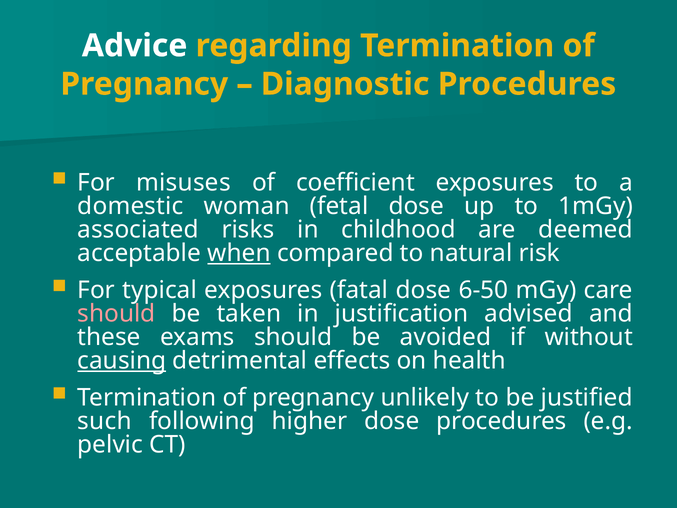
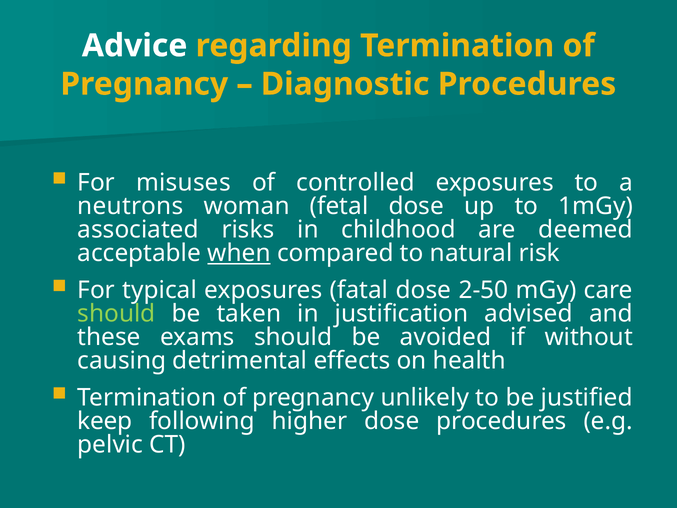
coefficient: coefficient -> controlled (355, 183)
domestic: domestic -> neutrons (130, 206)
6-50: 6-50 -> 2-50 (483, 290)
should colour: pink -> light green (116, 313)
causing underline: present -> none (122, 360)
such: such -> keep (105, 421)
